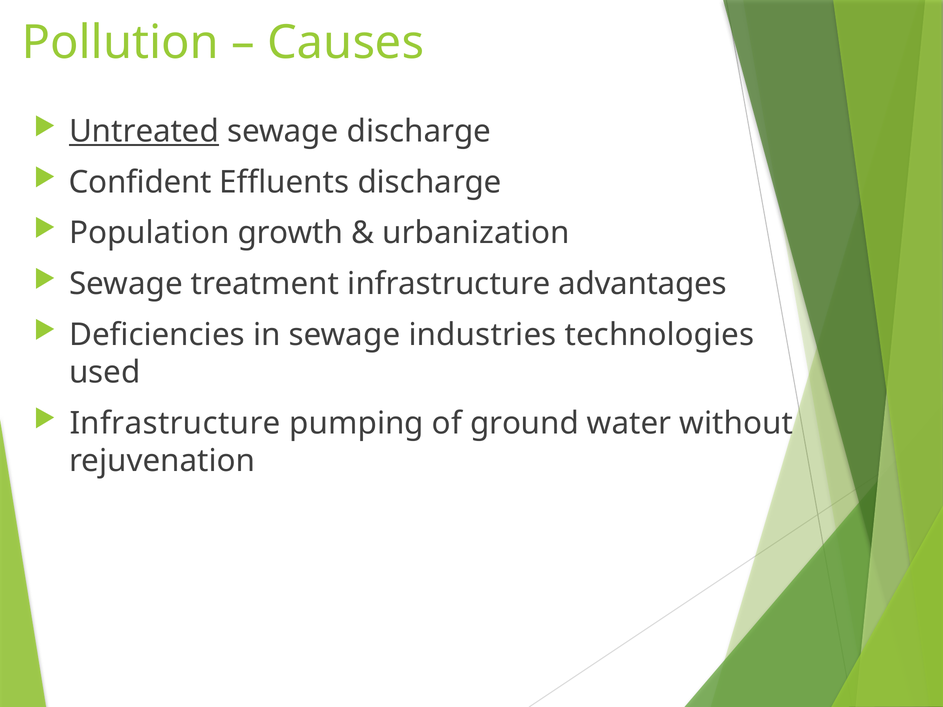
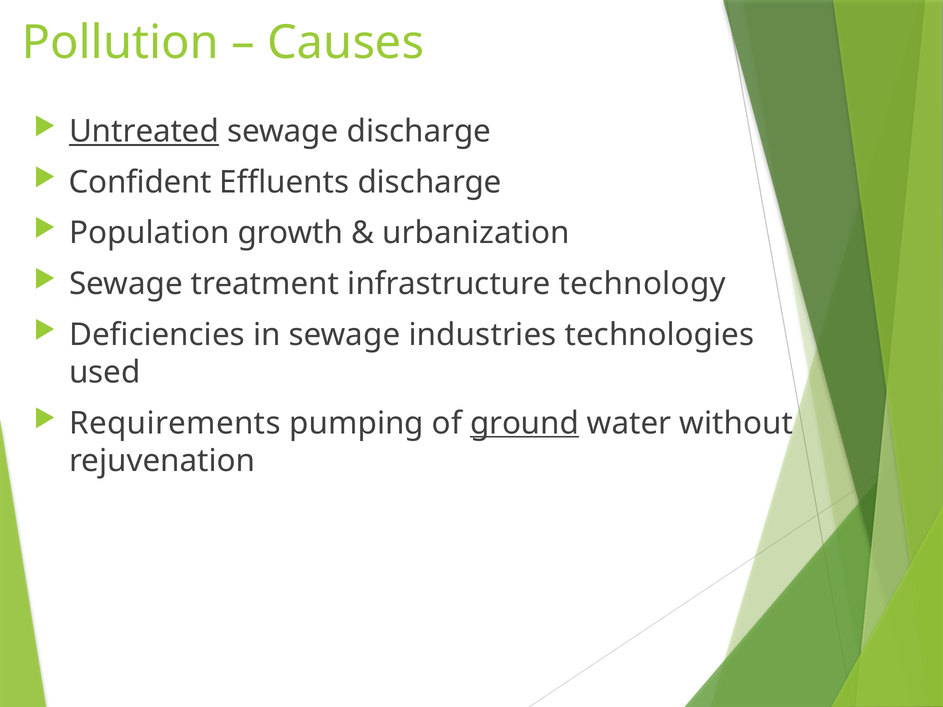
advantages: advantages -> technology (642, 284)
Infrastructure: Infrastructure -> Requirements (175, 423)
ground underline: none -> present (524, 423)
